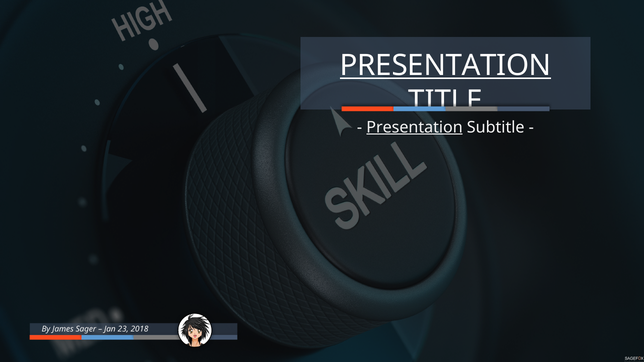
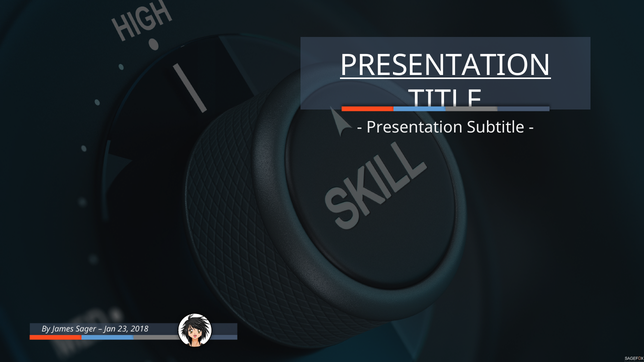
Presentation underline: present -> none (415, 127)
